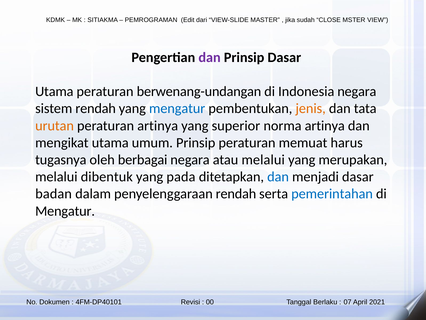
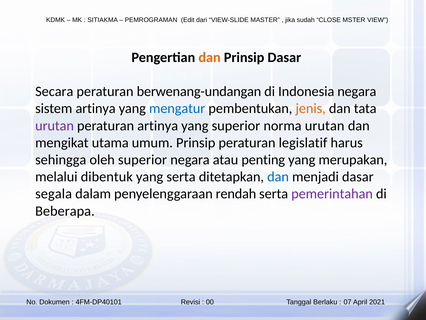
dan colour: purple -> orange (210, 57)
Utama: Utama -> Secara (54, 91)
sistem rendah: rendah -> artinya (96, 108)
urutan colour: orange -> purple (55, 125)
norma artinya: artinya -> urutan (325, 125)
memuat: memuat -> legislatif (303, 142)
tugasnya: tugasnya -> sehingga (61, 160)
oleh berbagai: berbagai -> superior (143, 160)
atau melalui: melalui -> penting (263, 160)
yang pada: pada -> serta (181, 177)
badan: badan -> segala (54, 194)
pemerintahan colour: blue -> purple (332, 194)
Mengatur: Mengatur -> Beberapa (65, 211)
